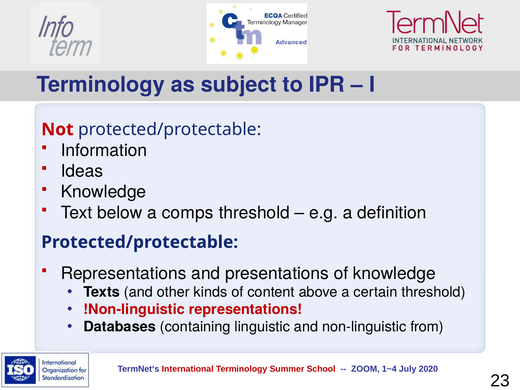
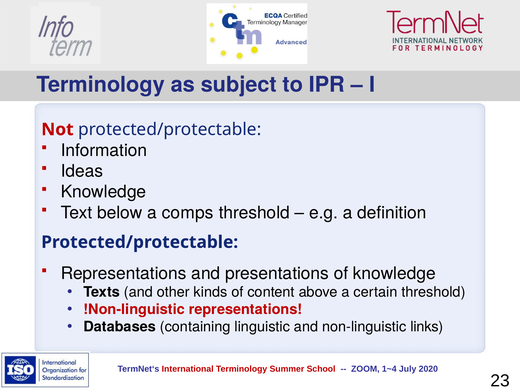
from: from -> links (427, 327)
